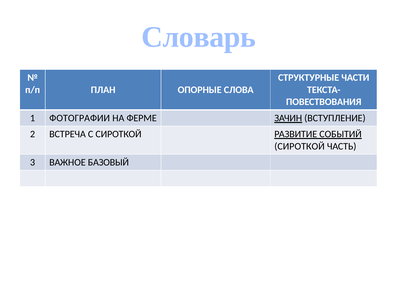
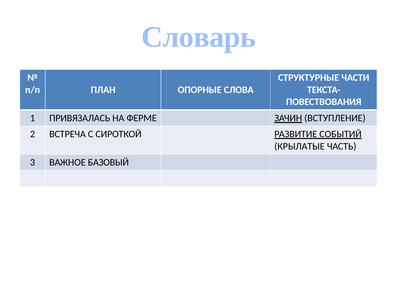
ФОТОГРАФИИ: ФОТОГРАФИИ -> ПРИВЯЗАЛАСЬ (80, 118)
СИРОТКОЙ: СИРОТКОЙ -> КРЫЛАТЫЕ (300, 146)
